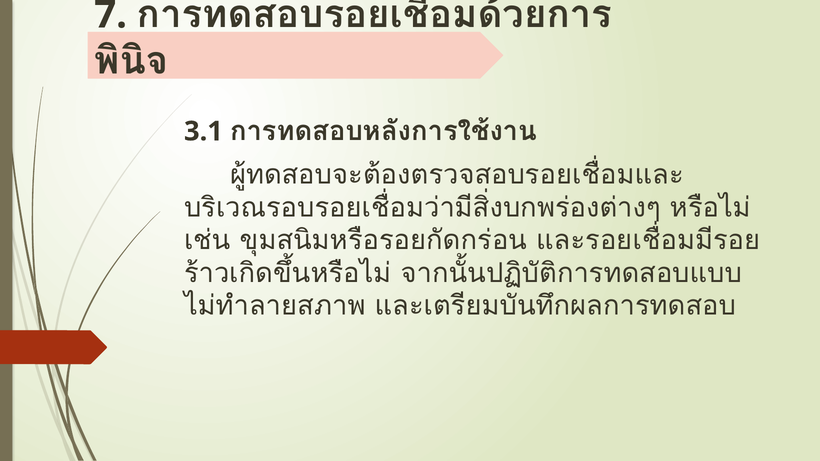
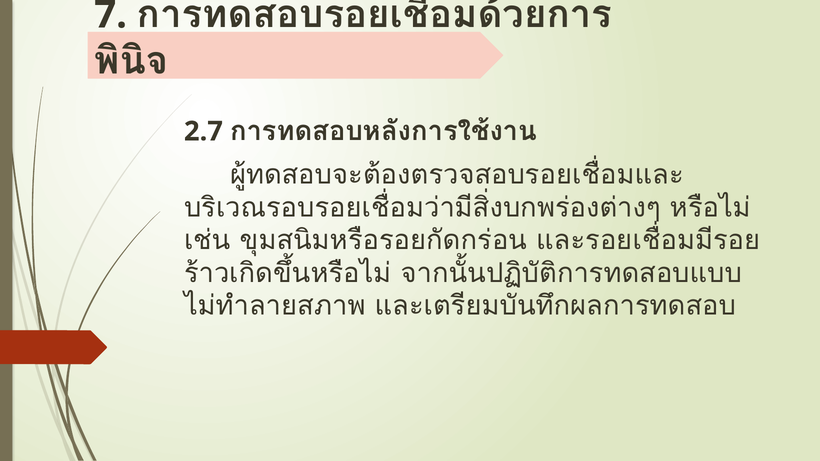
3.1: 3.1 -> 2.7 (203, 131)
